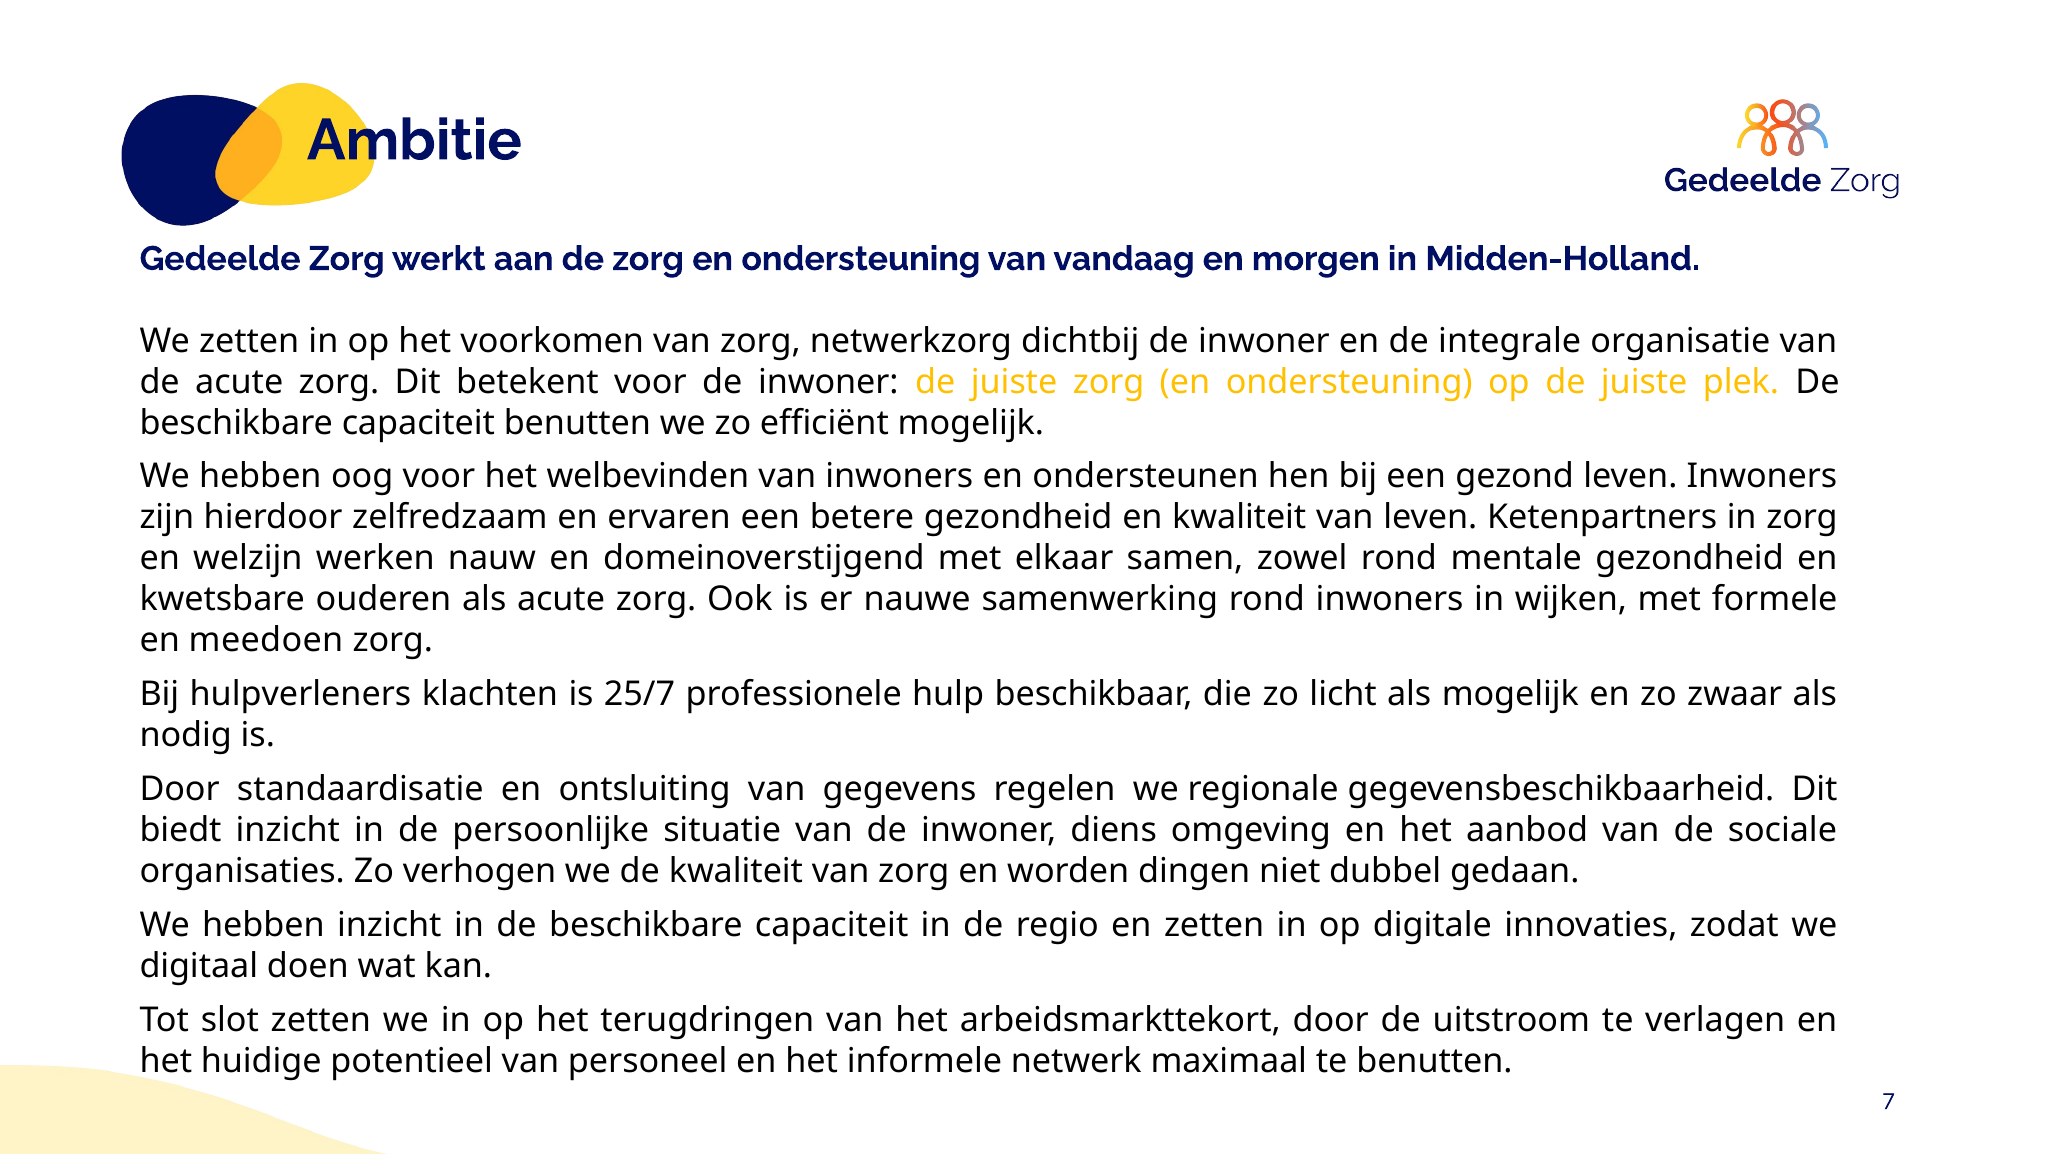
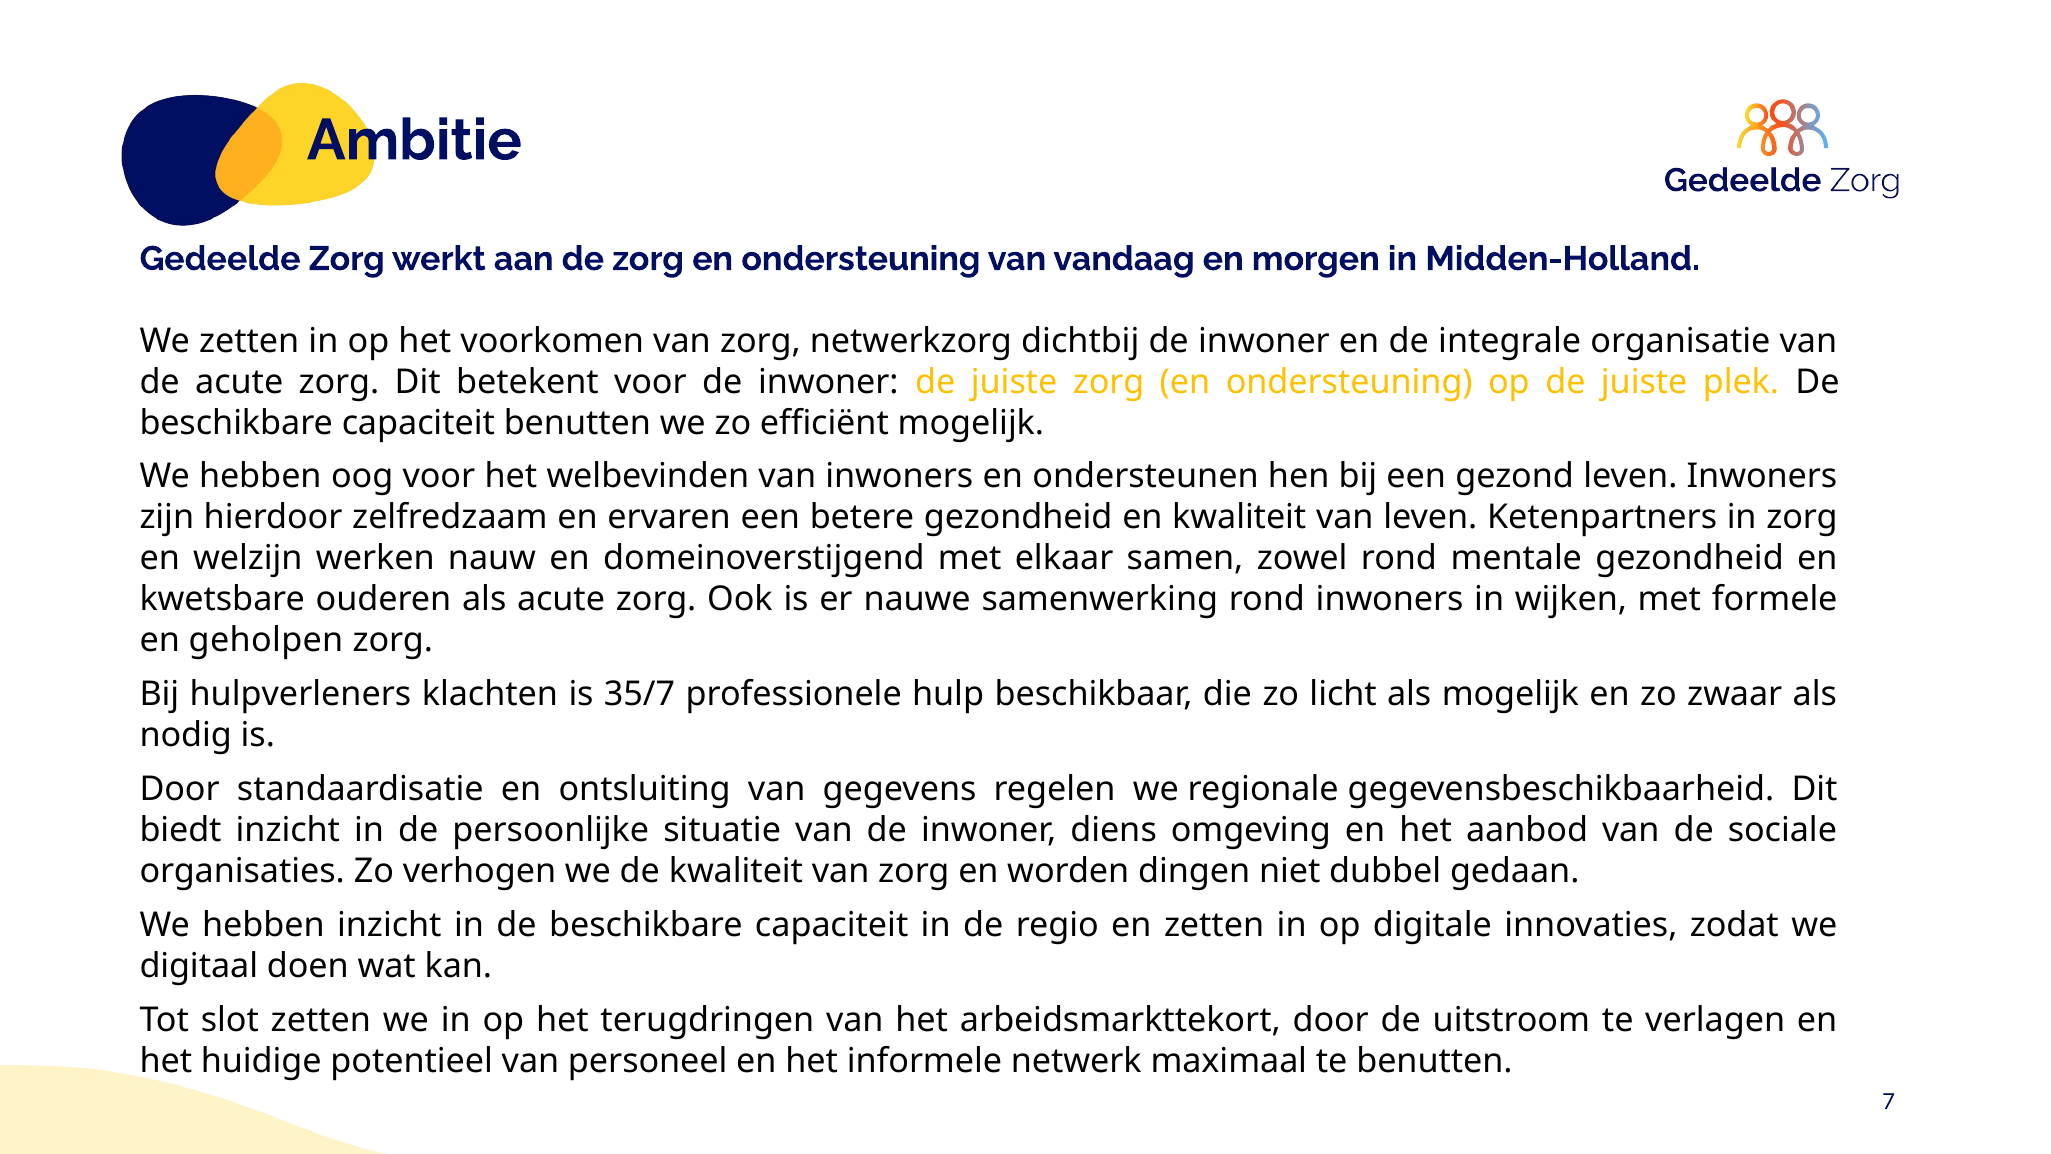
meedoen: meedoen -> geholpen (266, 641)
25/7: 25/7 -> 35/7 (640, 694)
